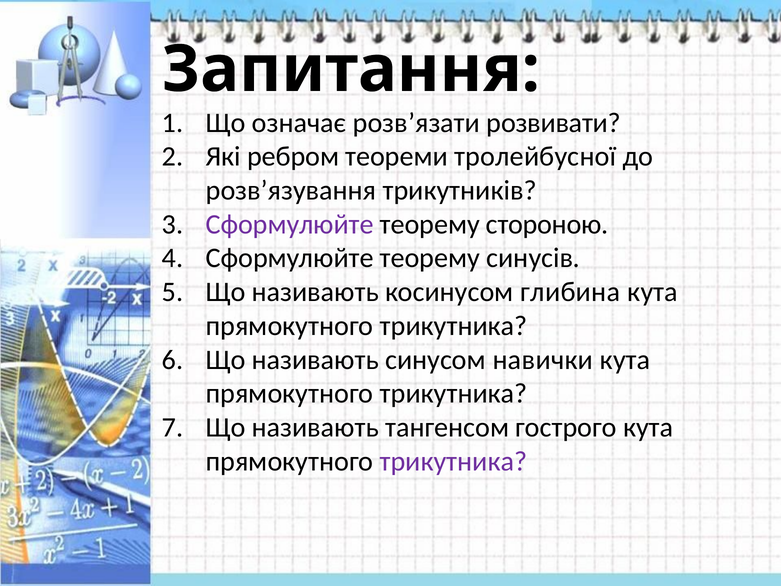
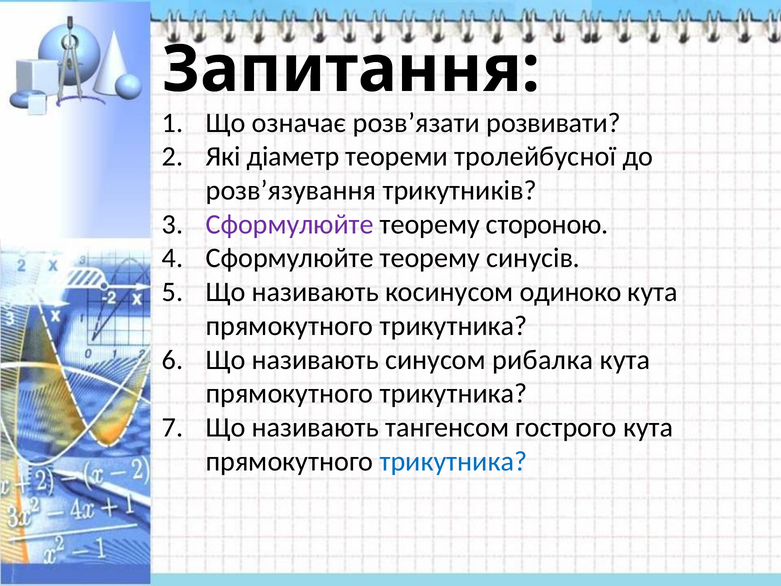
ребром: ребром -> діаметр (293, 157)
глибина: глибина -> одиноко (571, 292)
навички: навички -> рибалка (543, 360)
трикутника colour: purple -> blue (453, 461)
